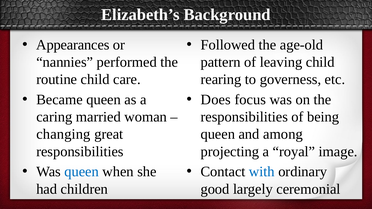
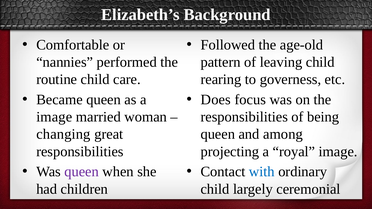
Appearances: Appearances -> Comfortable (73, 45)
caring: caring -> image (54, 117)
queen colour: blue -> purple (82, 172)
good: good -> child (215, 189)
